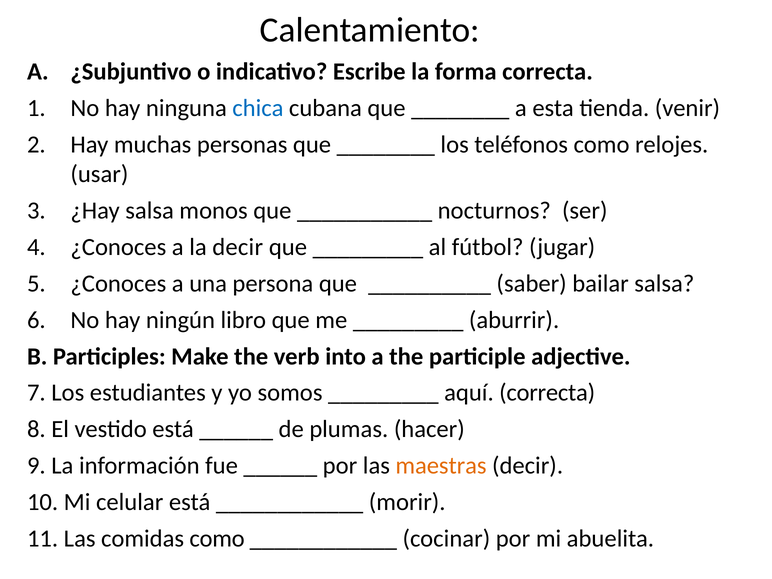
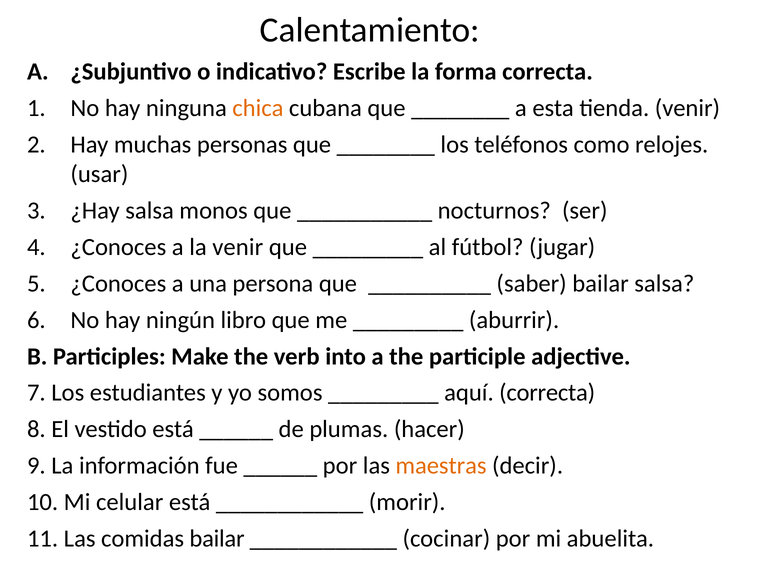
chica colour: blue -> orange (258, 108)
la decir: decir -> venir (238, 247)
comidas como: como -> bailar (217, 539)
